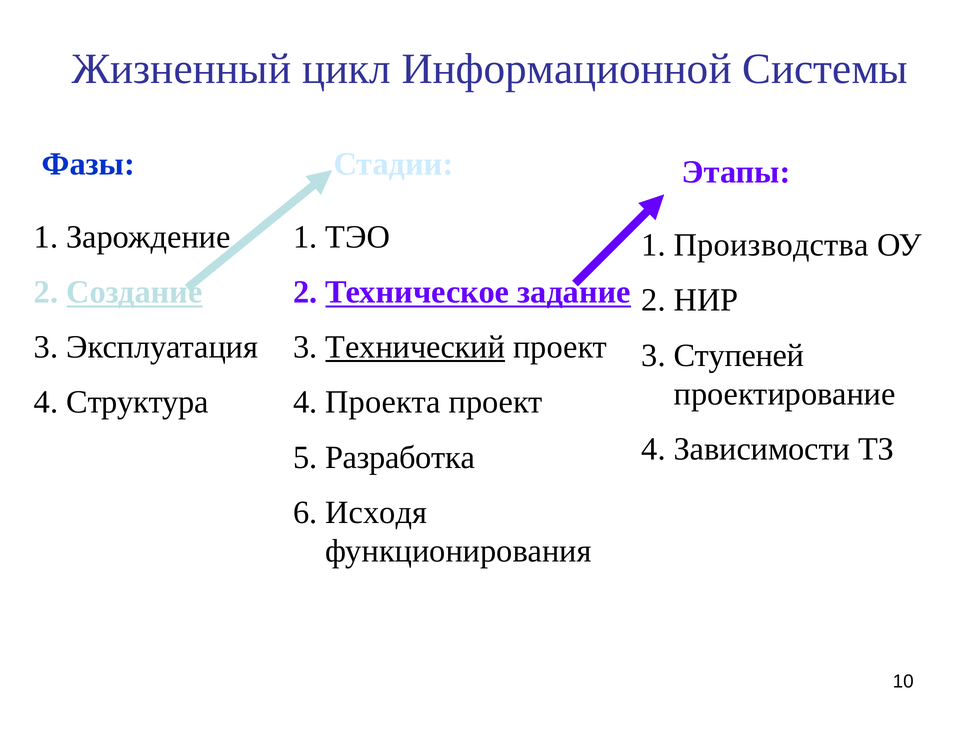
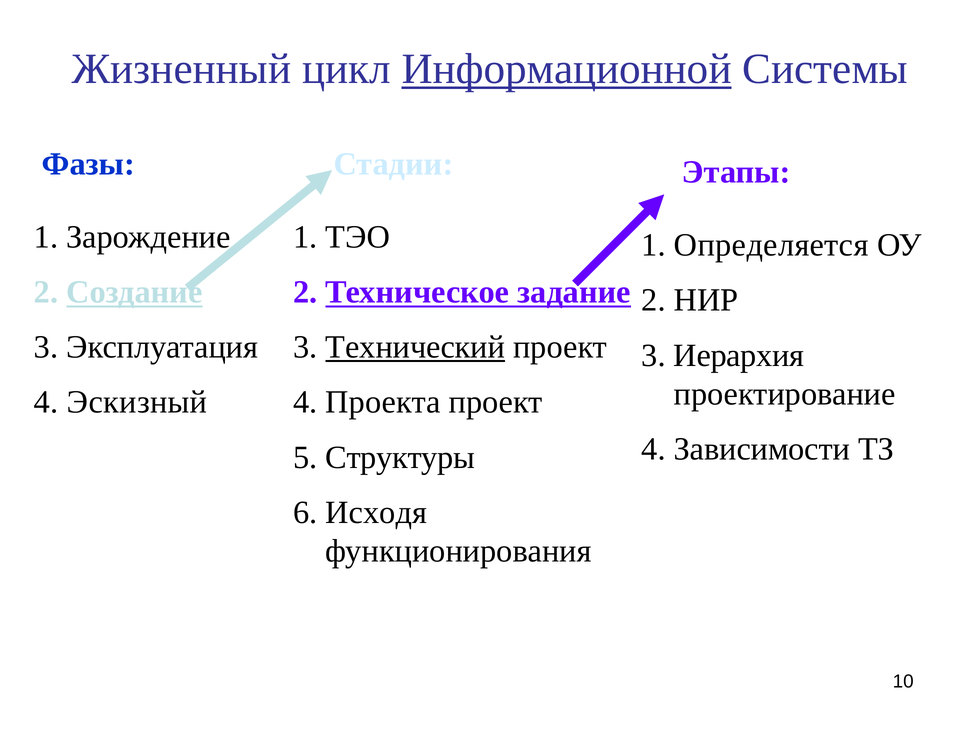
Информационной underline: none -> present (567, 69)
Производства: Производства -> Определяется (771, 245)
Ступеней: Ступеней -> Иерархия (739, 355)
Структура: Структура -> Эскизный (137, 402)
Разработка: Разработка -> Структуры (400, 457)
